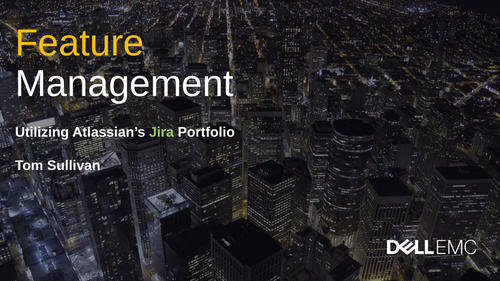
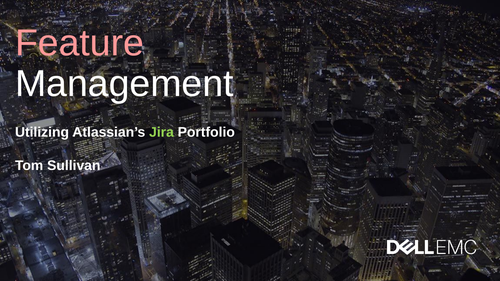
Feature colour: yellow -> pink (80, 43)
